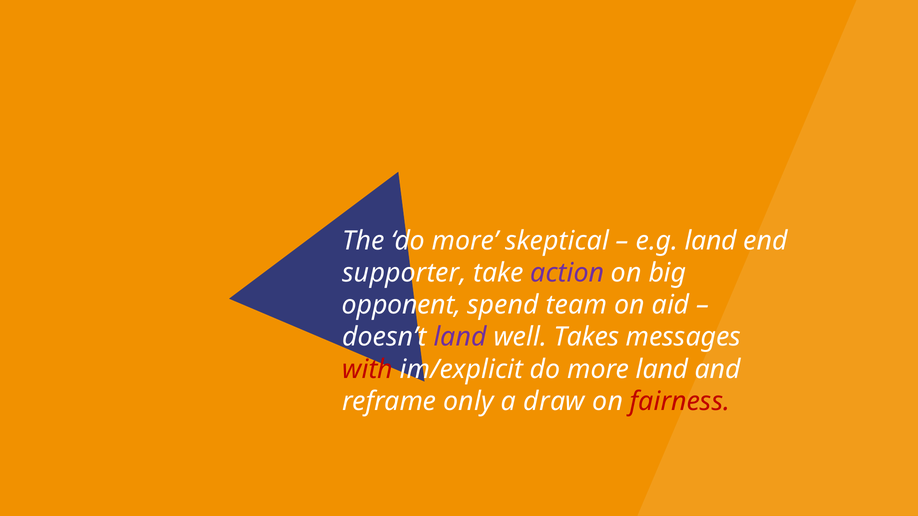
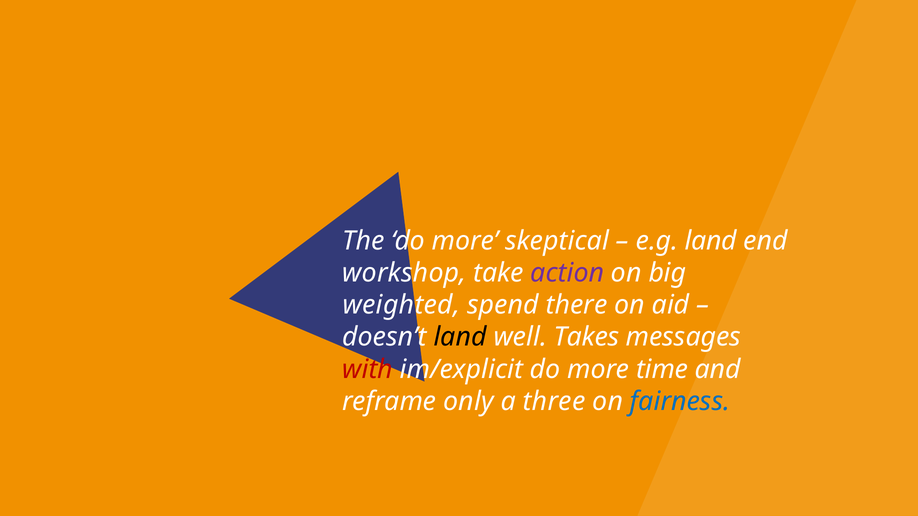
supporter: supporter -> workshop (404, 273)
opponent: opponent -> weighted (401, 305)
team: team -> there (577, 305)
land colour: purple -> black (460, 337)
more land: land -> time (662, 370)
draw: draw -> three (554, 402)
fairness colour: red -> blue (680, 402)
